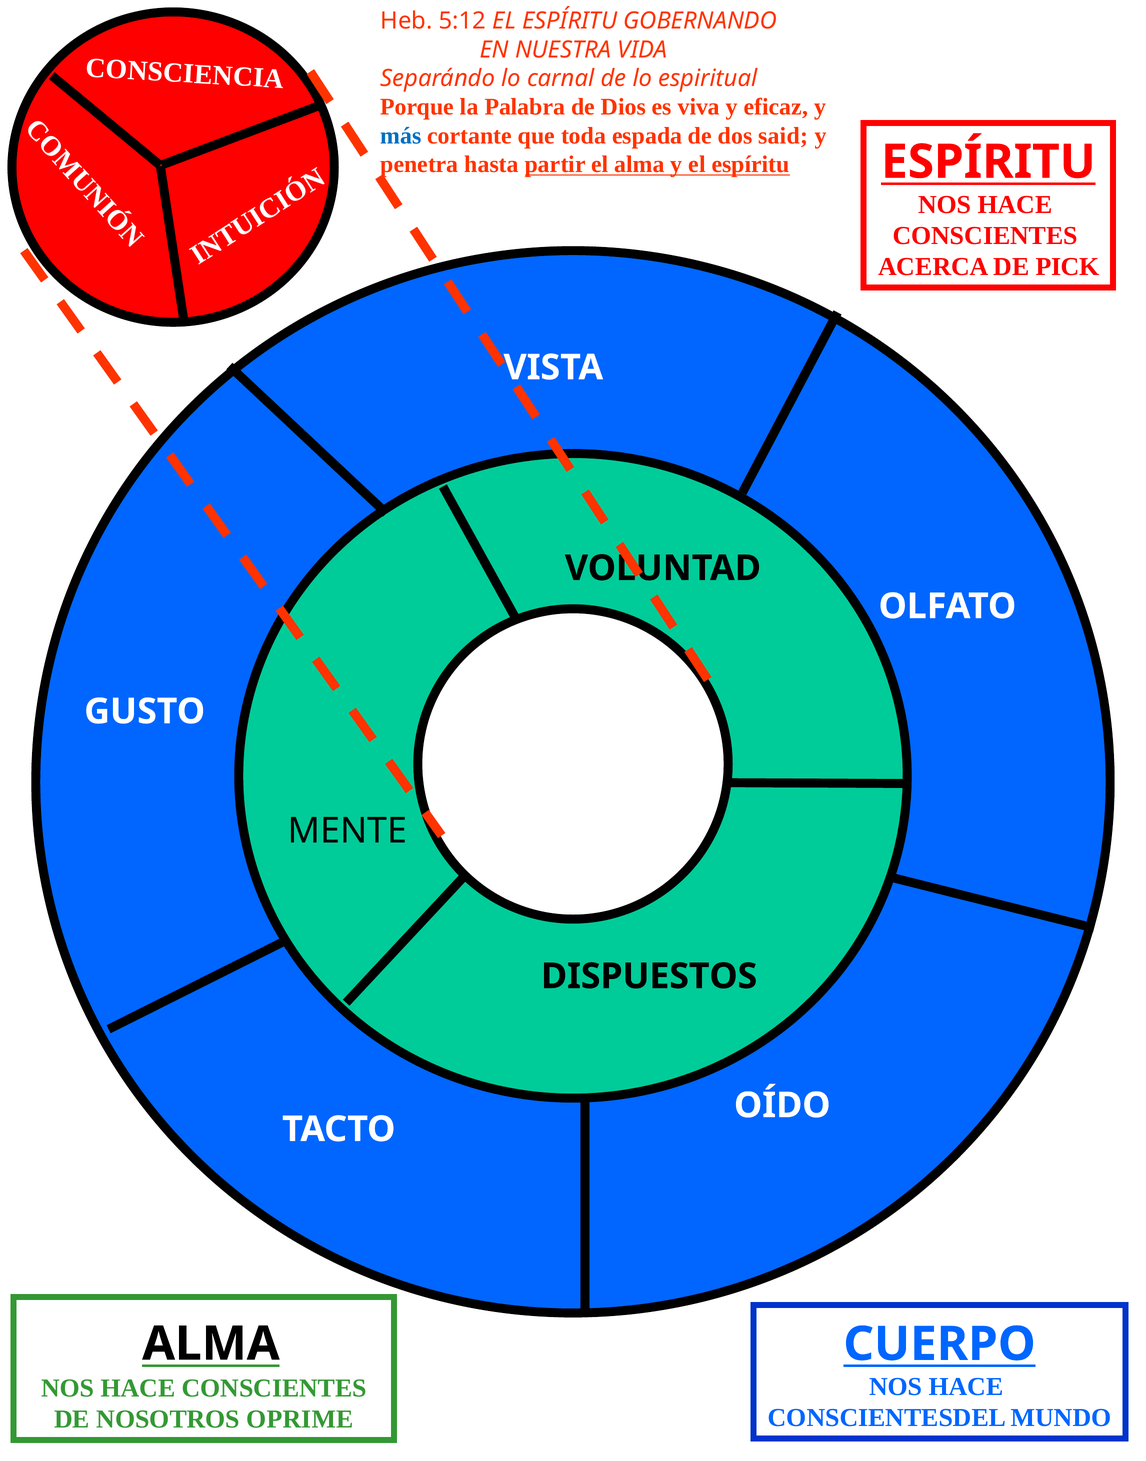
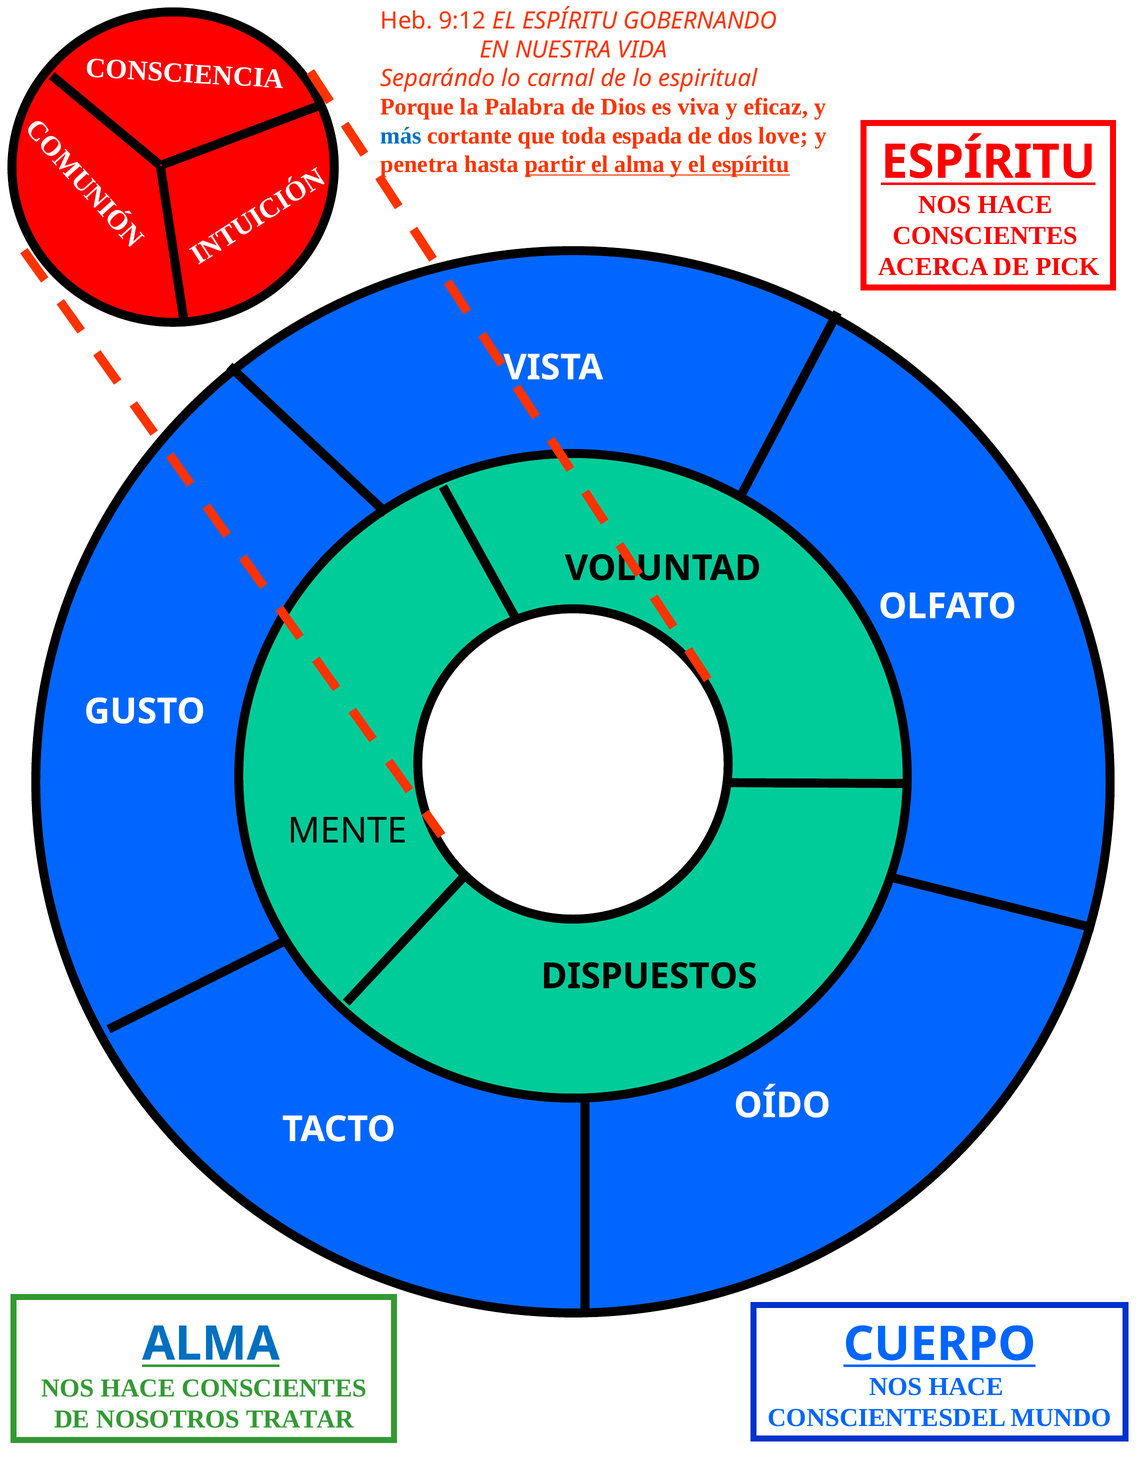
5:12: 5:12 -> 9:12 (462, 21)
said: said -> love (783, 136)
ALMA colour: black -> blue (211, 1344)
OPRIME: OPRIME -> TRATAR (300, 1419)
